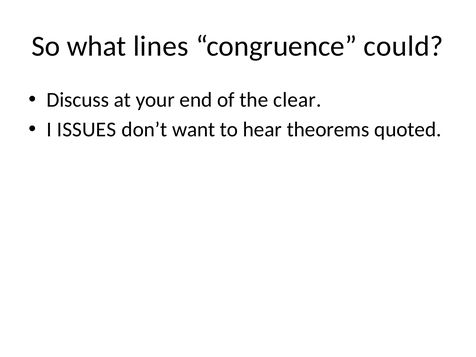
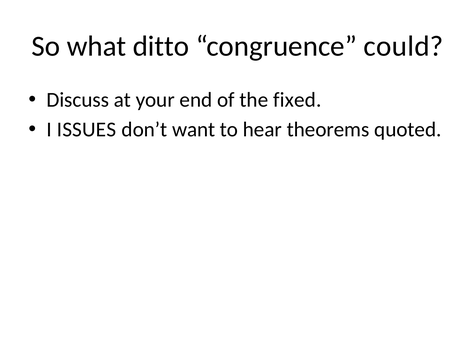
lines: lines -> ditto (161, 46)
clear: clear -> fixed (297, 100)
